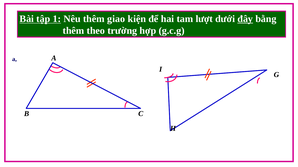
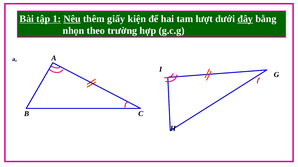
Nêu underline: none -> present (72, 19)
giao: giao -> giấy (116, 19)
thêm: thêm -> nhọn (73, 31)
